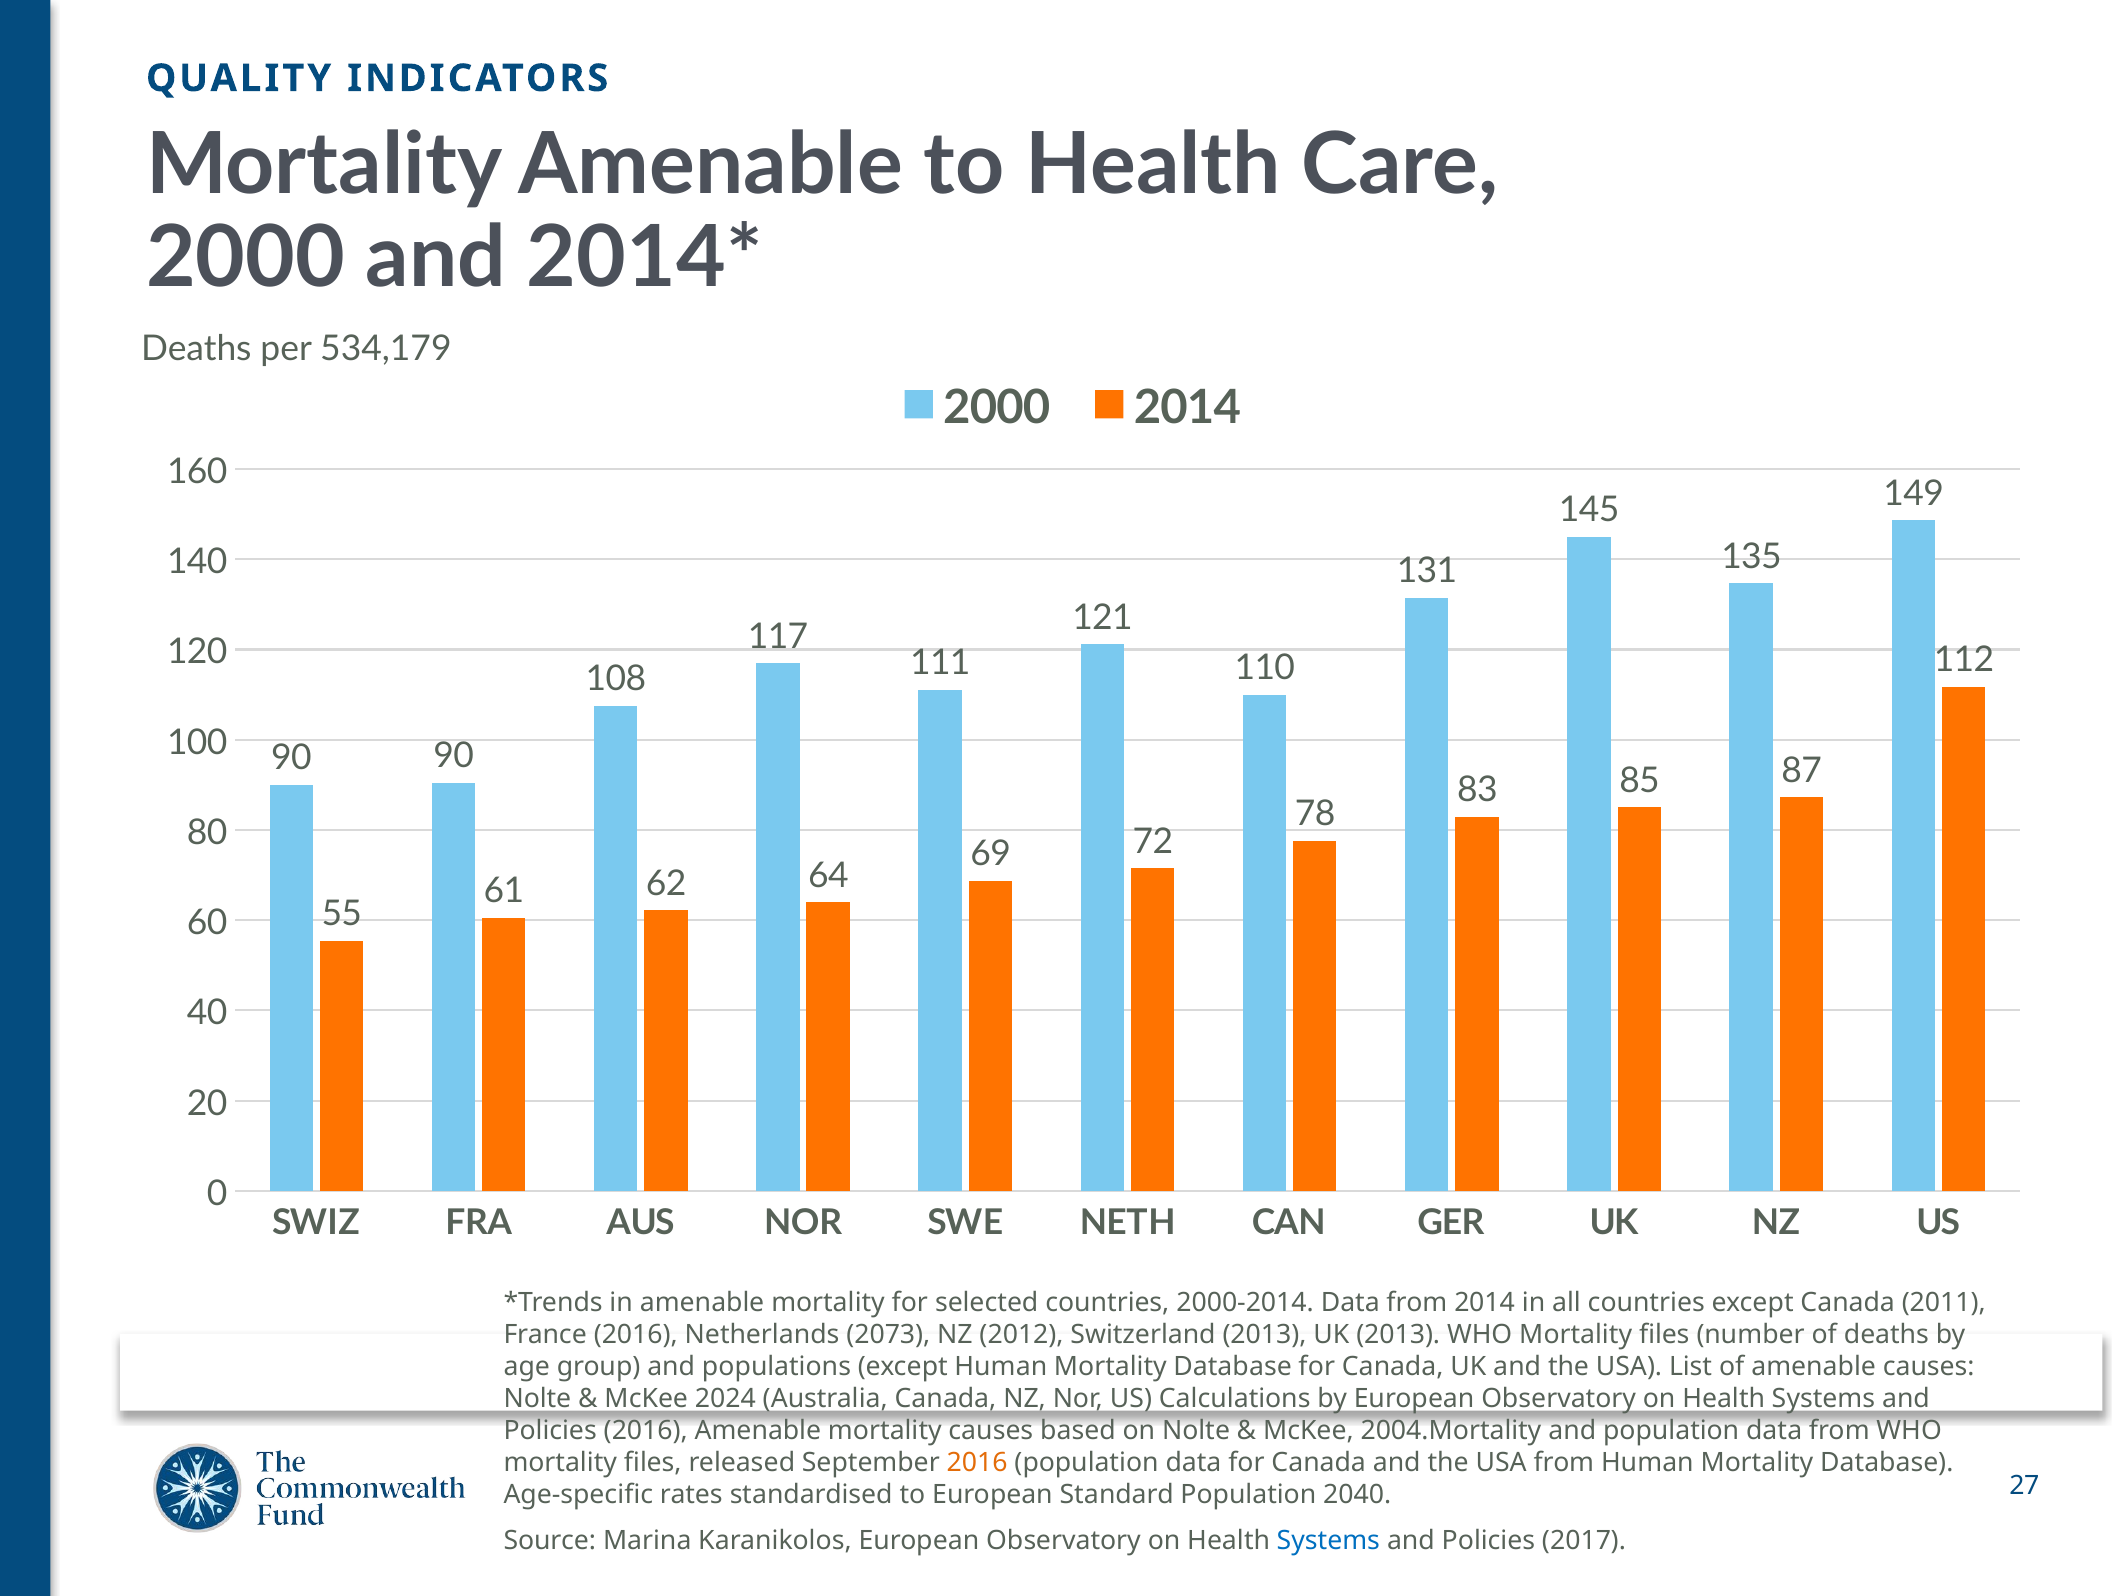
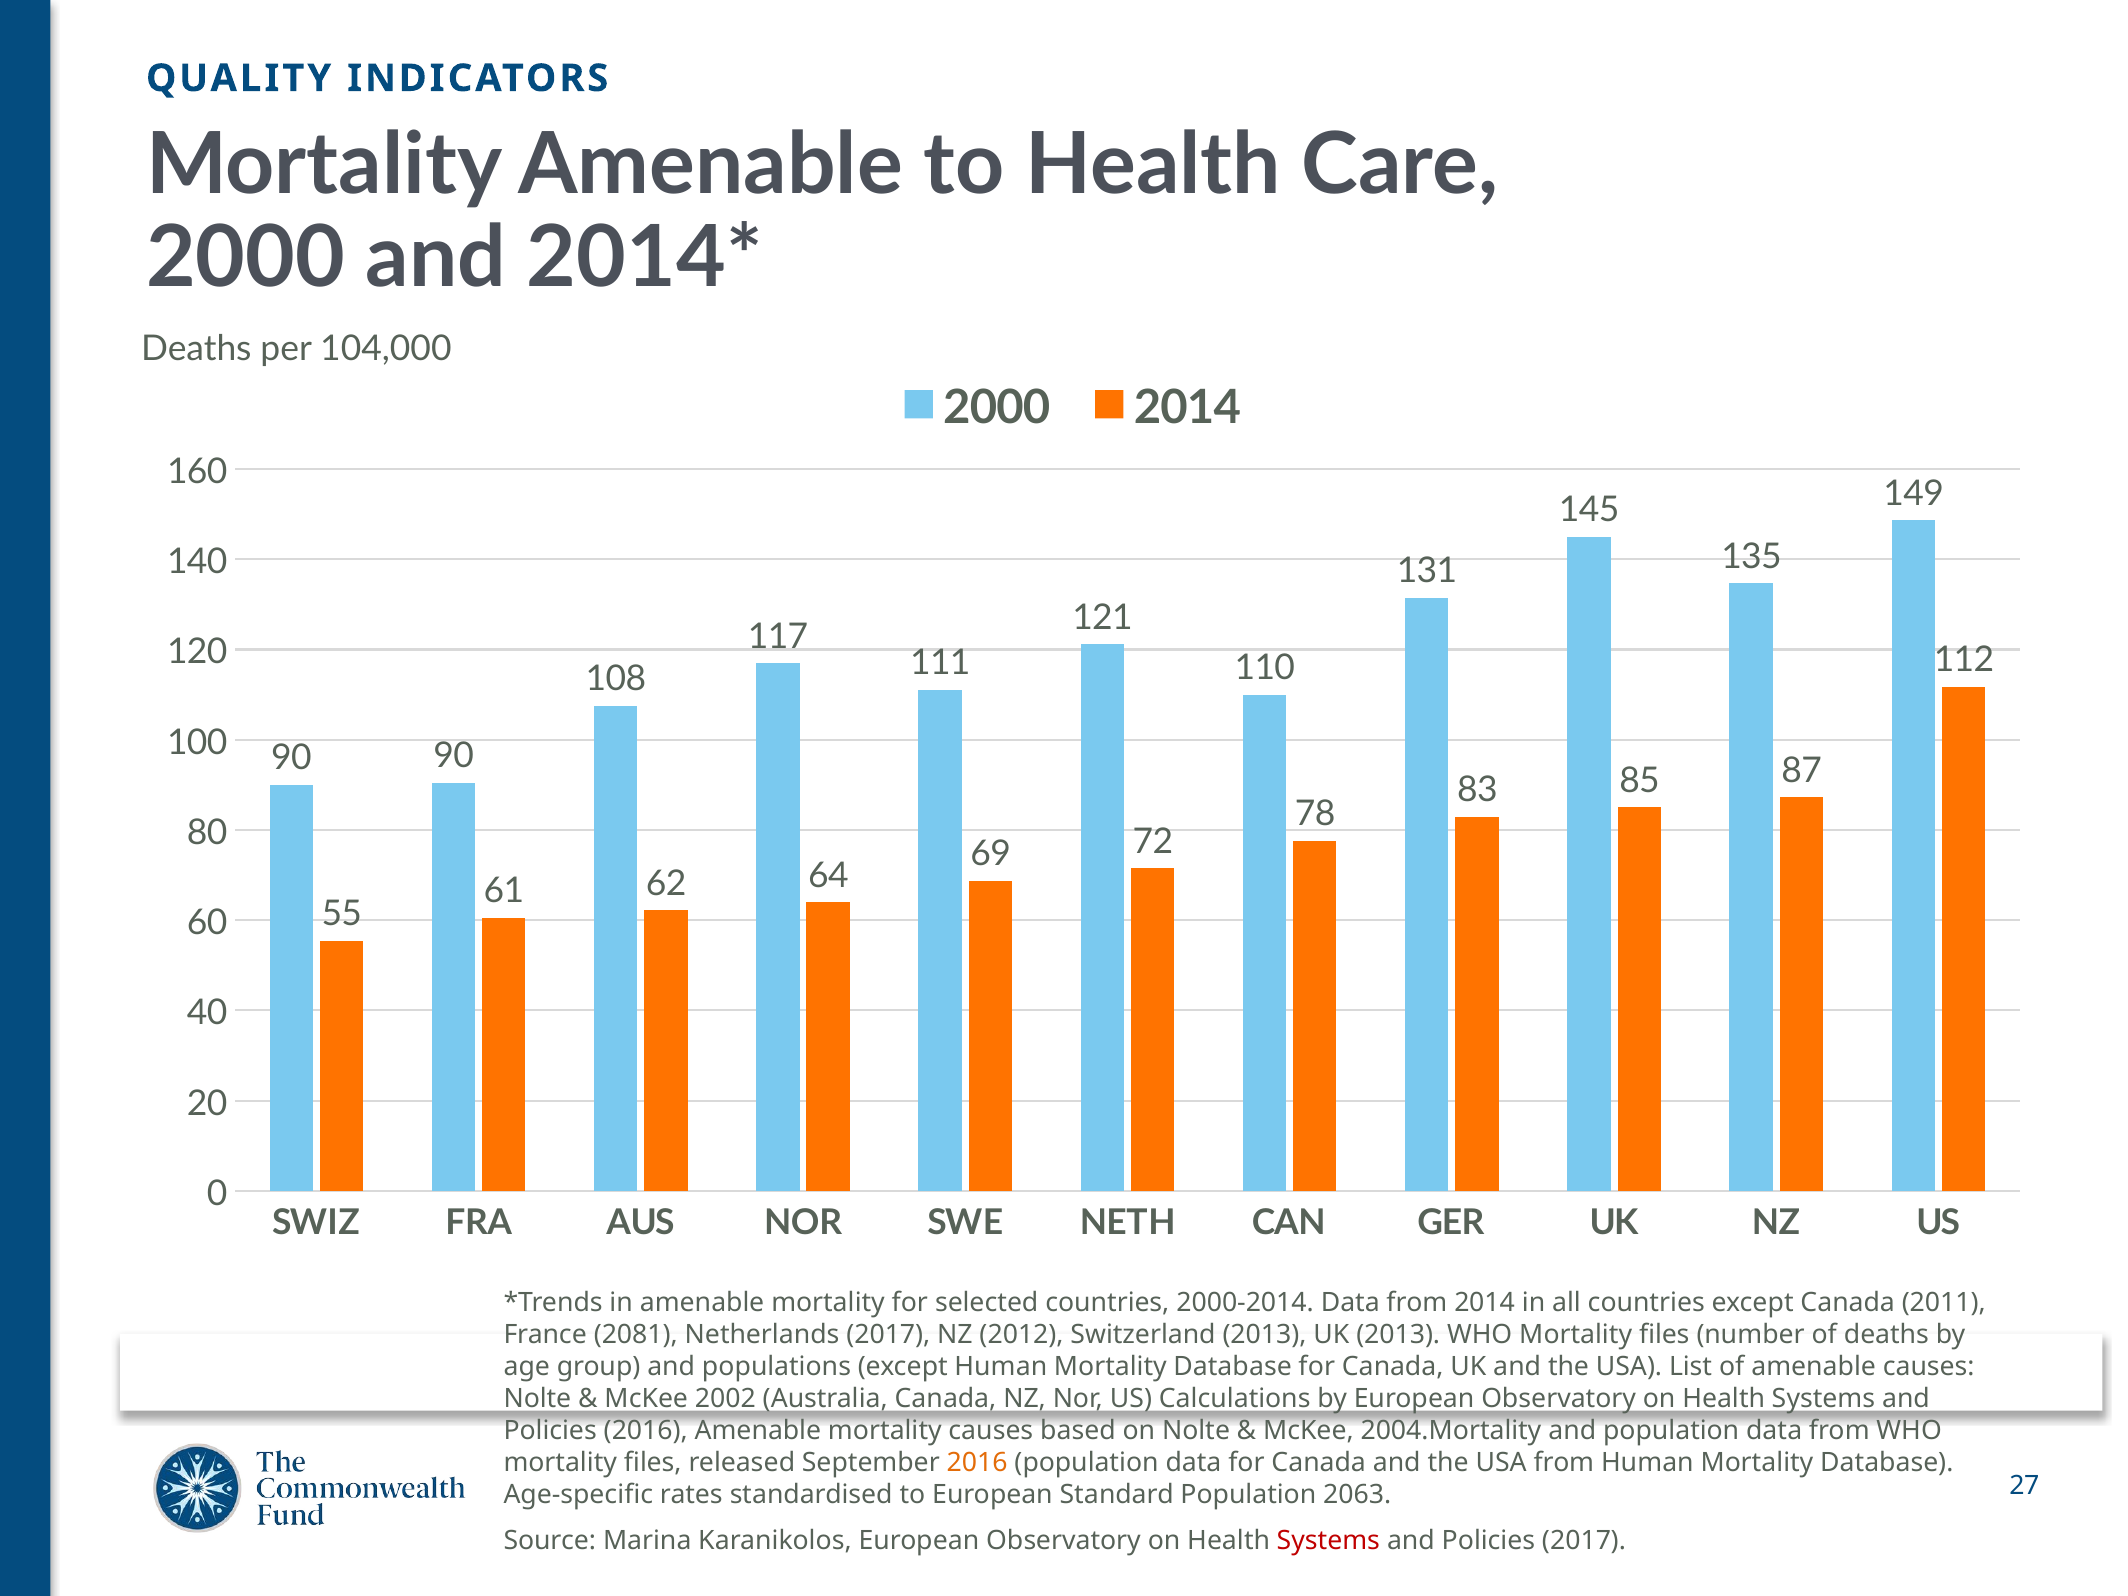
534,179: 534,179 -> 104,000 (386, 348)
France 2016: 2016 -> 2081 (636, 1335)
Netherlands 2073: 2073 -> 2017 (888, 1335)
2024: 2024 -> 2002 (725, 1399)
2040: 2040 -> 2063 (1357, 1495)
Systems colour: blue -> red (1328, 1541)
